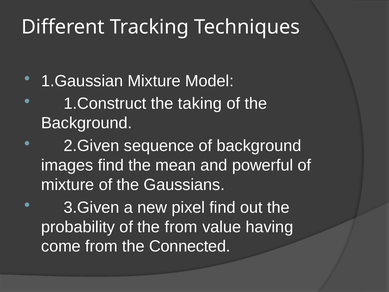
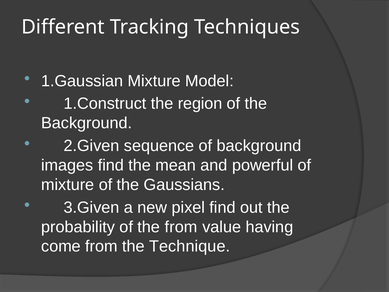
taking: taking -> region (200, 104)
Connected: Connected -> Technique (190, 246)
